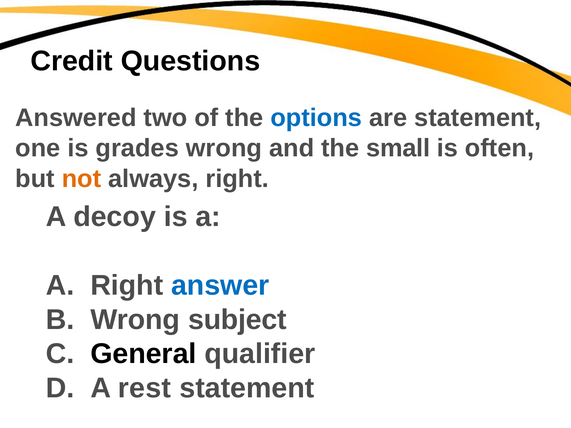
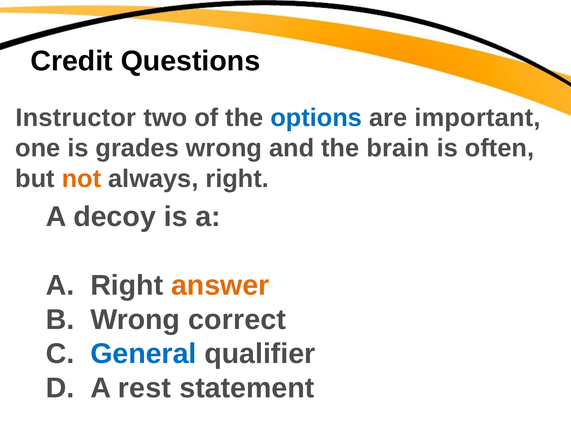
Answered: Answered -> Instructor (76, 118)
are statement: statement -> important (478, 118)
small: small -> brain (398, 148)
answer colour: blue -> orange (220, 286)
subject: subject -> correct (237, 320)
General colour: black -> blue (143, 354)
